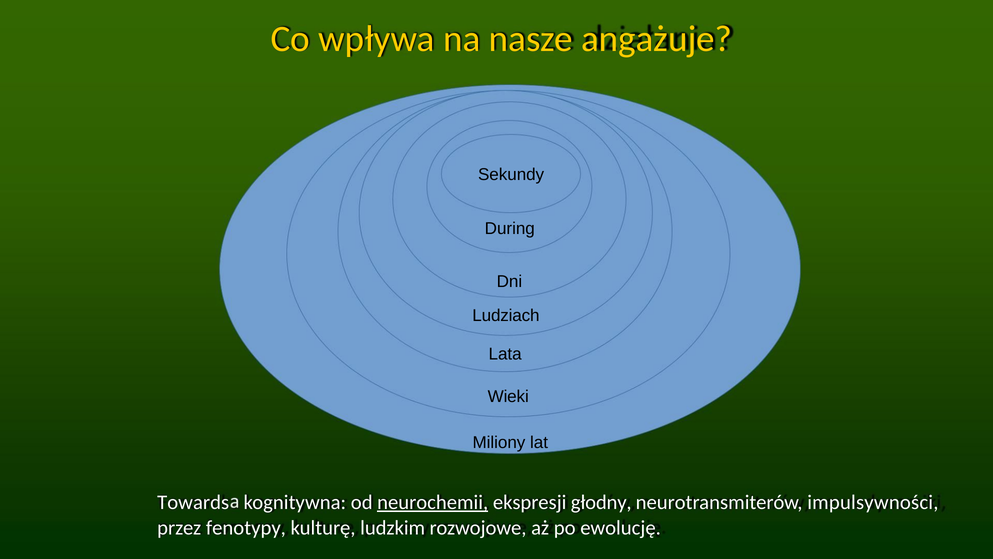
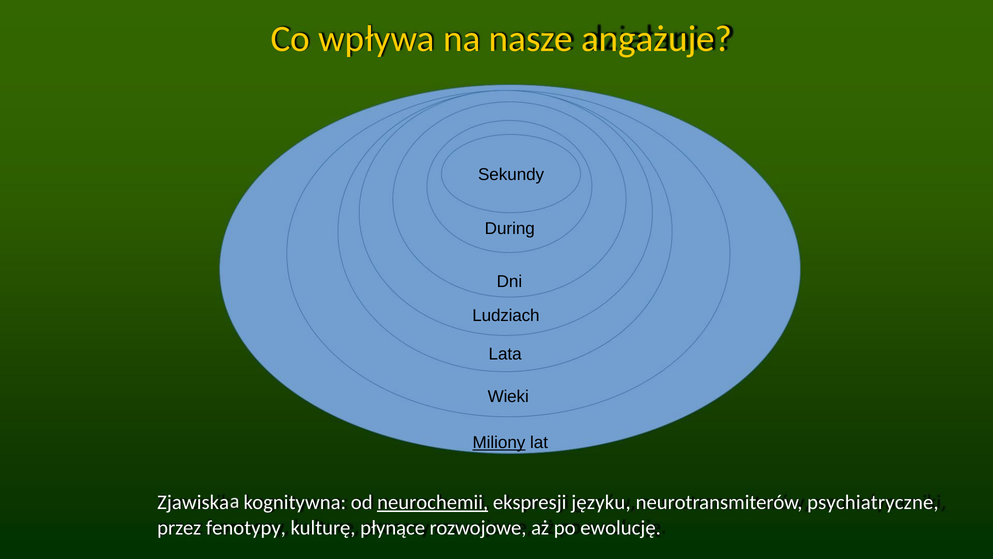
Miliony underline: none -> present (499, 442)
Towards: Towards -> Zjawiska (193, 502)
głodny: głodny -> języku (601, 502)
impulsywności: impulsywności -> psychiatryczne (873, 502)
ludzkim: ludzkim -> płynące (393, 527)
